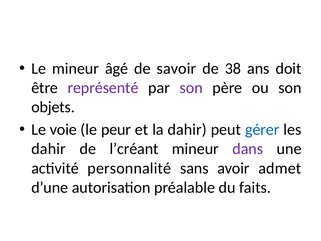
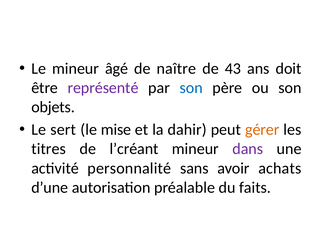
savoir: savoir -> naître (176, 69)
38: 38 -> 43 (233, 69)
son colour: purple -> blue (191, 88)
voie: voie -> sert (63, 130)
peur: peur -> mise (116, 130)
gérer colour: blue -> orange (262, 130)
dahir: dahir -> titres (49, 149)
admet: admet -> achats (280, 168)
